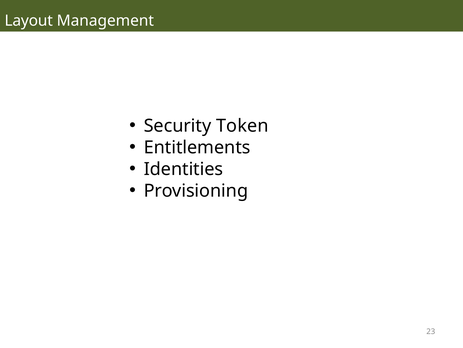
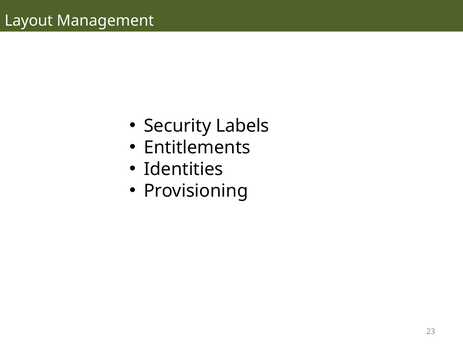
Token: Token -> Labels (243, 126)
